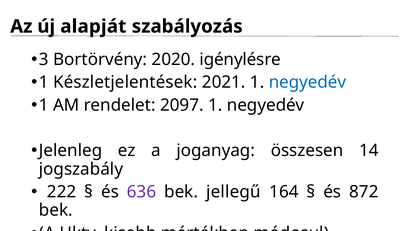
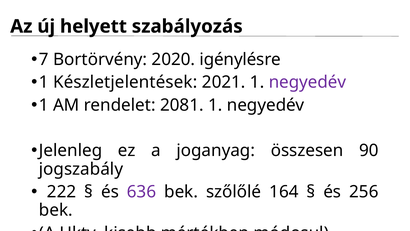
alapját: alapját -> helyett (93, 26)
3: 3 -> 7 (44, 59)
negyedév colour: blue -> purple (307, 82)
2097: 2097 -> 2081 (182, 105)
14: 14 -> 90 (369, 150)
jellegű: jellegű -> szőlőlé (234, 192)
872: 872 -> 256 (364, 192)
